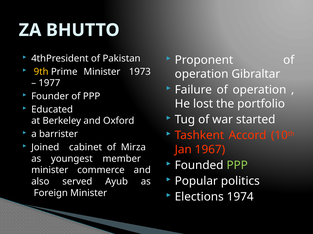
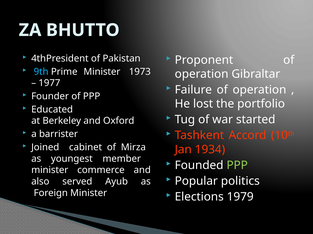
9th colour: yellow -> light blue (41, 72)
1967: 1967 -> 1934 (210, 150)
1974: 1974 -> 1979 (240, 197)
